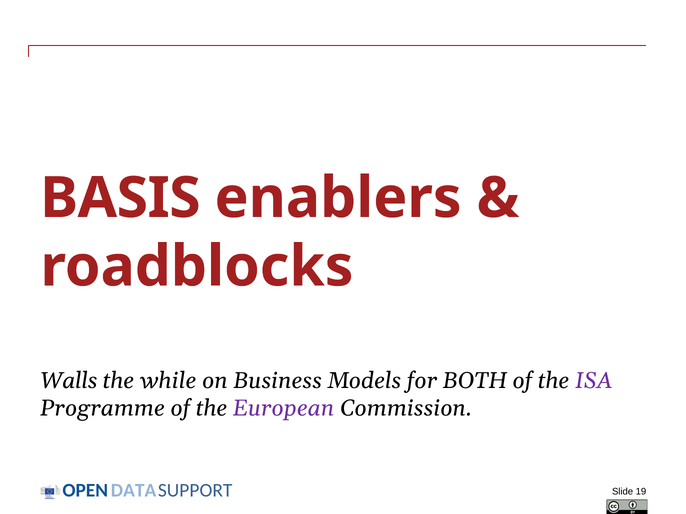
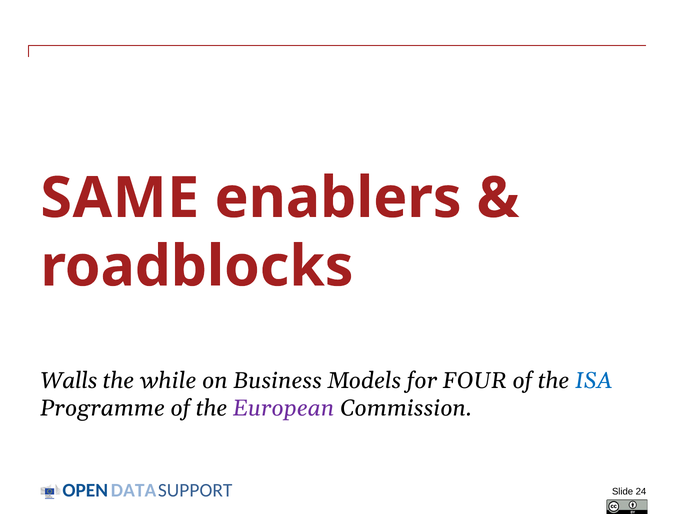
BASIS: BASIS -> SAME (120, 198)
BOTH: BOTH -> FOUR (475, 381)
ISA colour: purple -> blue (593, 381)
19: 19 -> 24 (641, 492)
